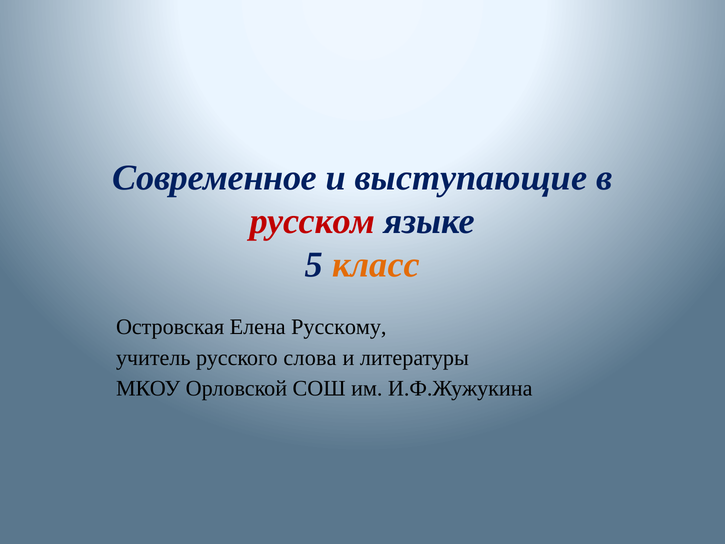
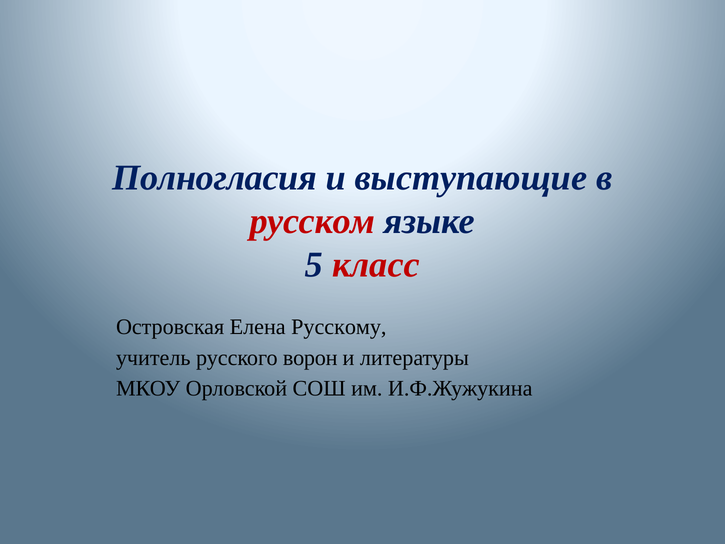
Современное: Современное -> Полногласия (215, 178)
класс colour: orange -> red (376, 265)
слова: слова -> ворон (310, 358)
